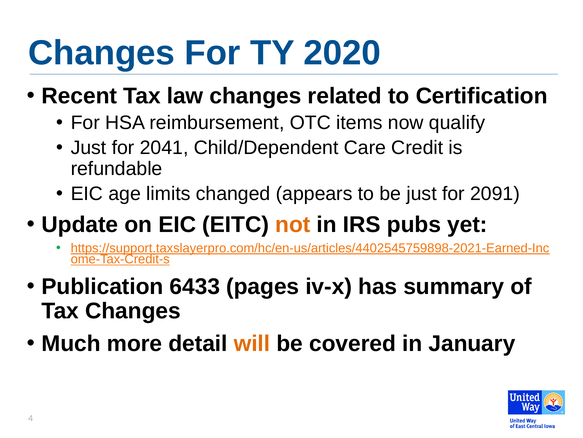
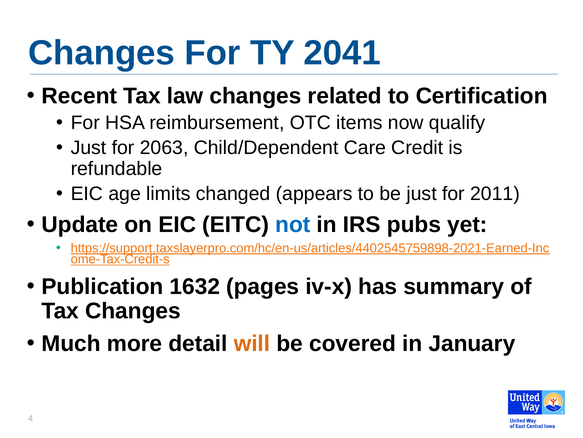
2020: 2020 -> 2041 (342, 53)
2041: 2041 -> 2063 (164, 148)
2091: 2091 -> 2011 (495, 194)
not colour: orange -> blue (293, 224)
6433: 6433 -> 1632 (195, 286)
